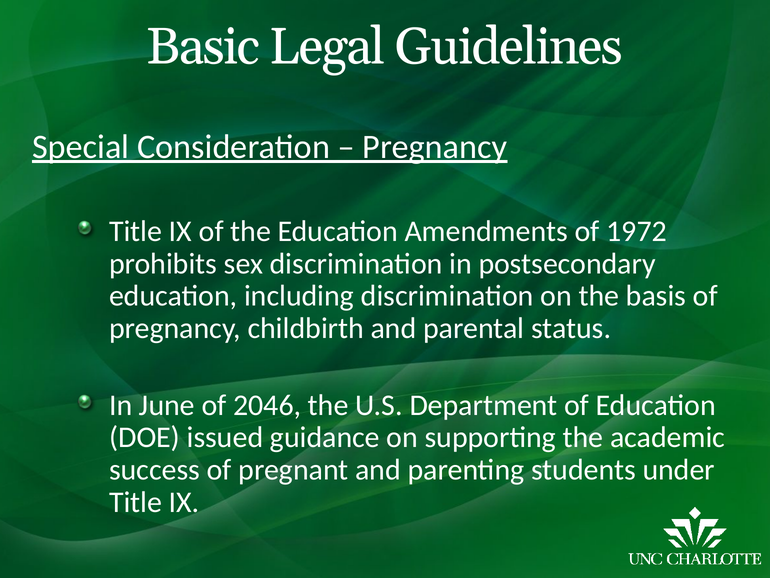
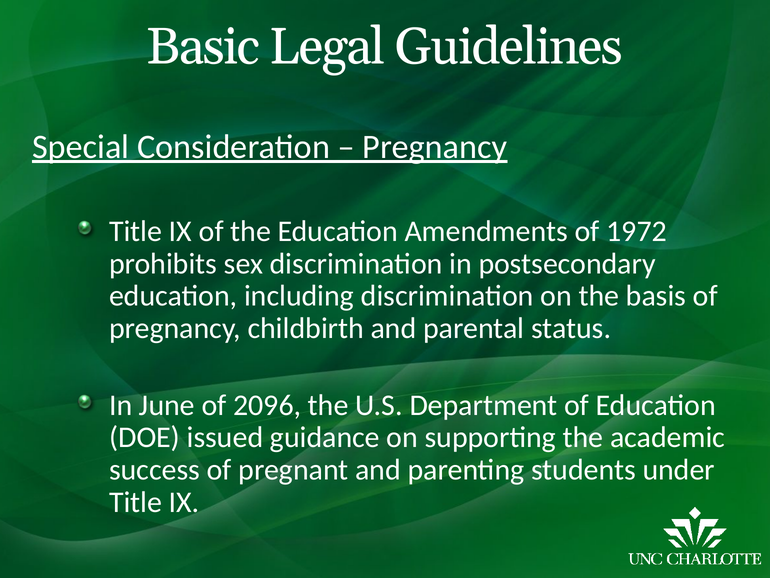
2046: 2046 -> 2096 (267, 405)
